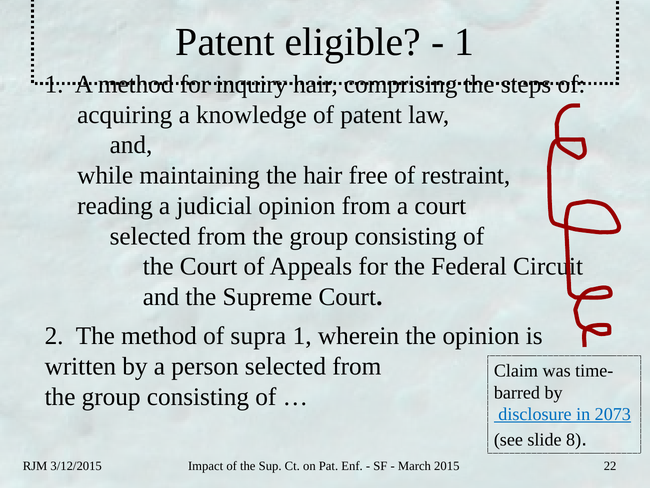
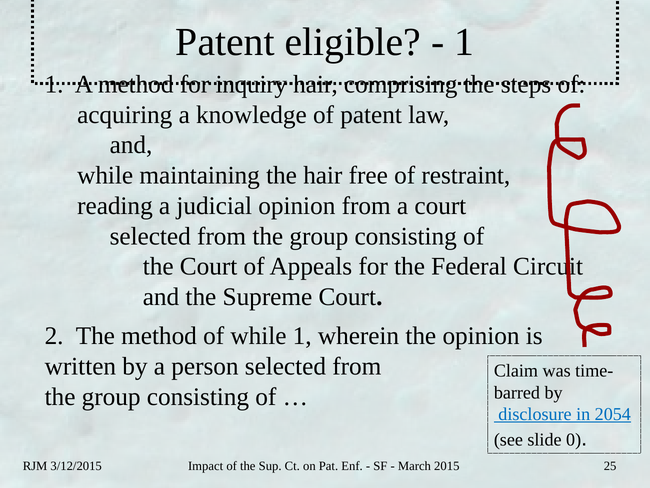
of supra: supra -> while (258, 336)
2073: 2073 -> 2054 (613, 414)
8: 8 -> 0 (574, 439)
22: 22 -> 25 (610, 465)
